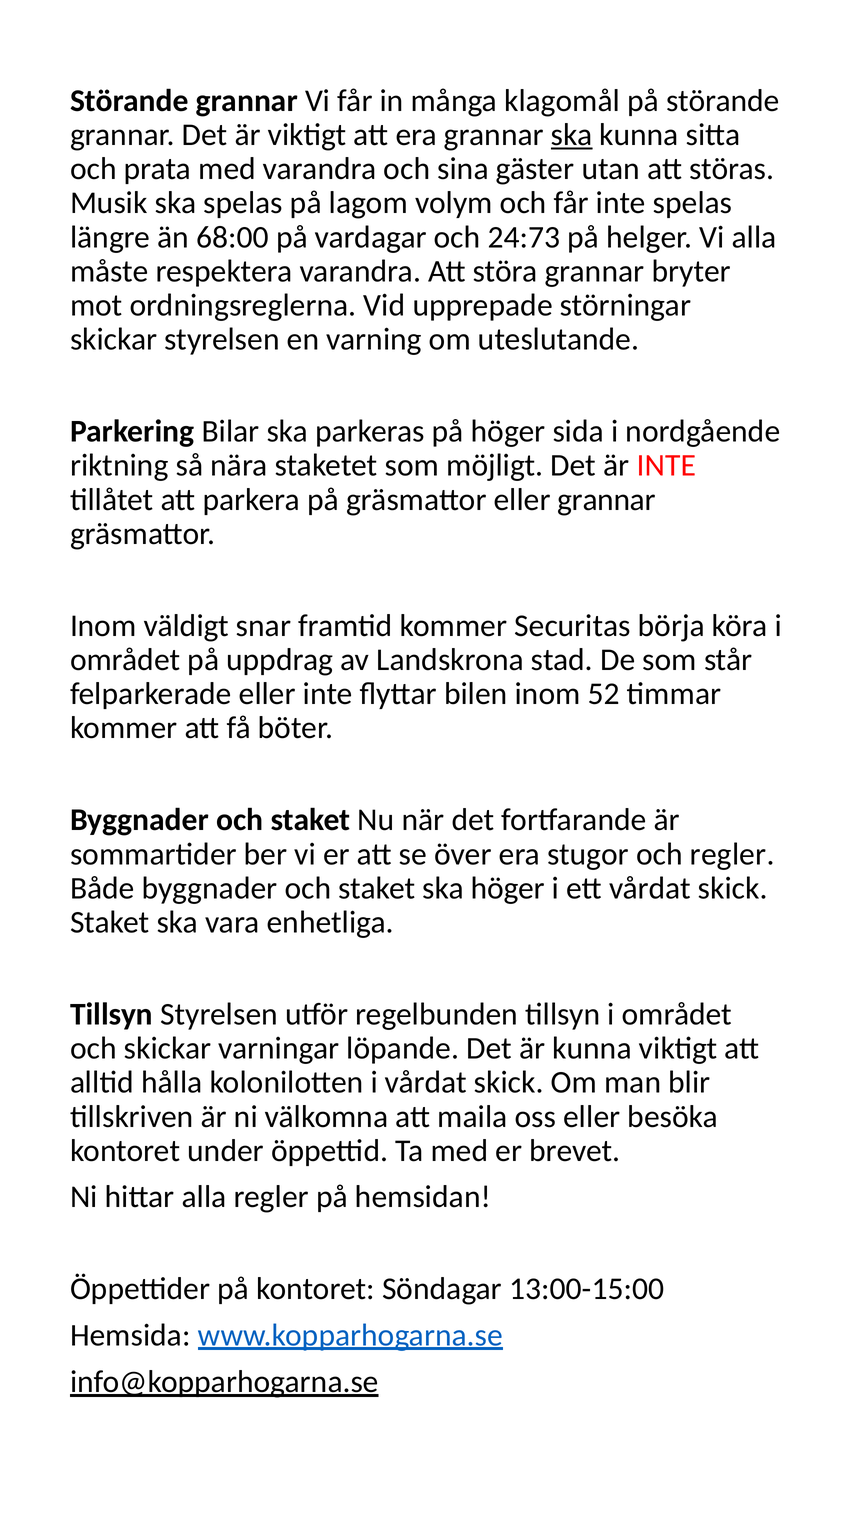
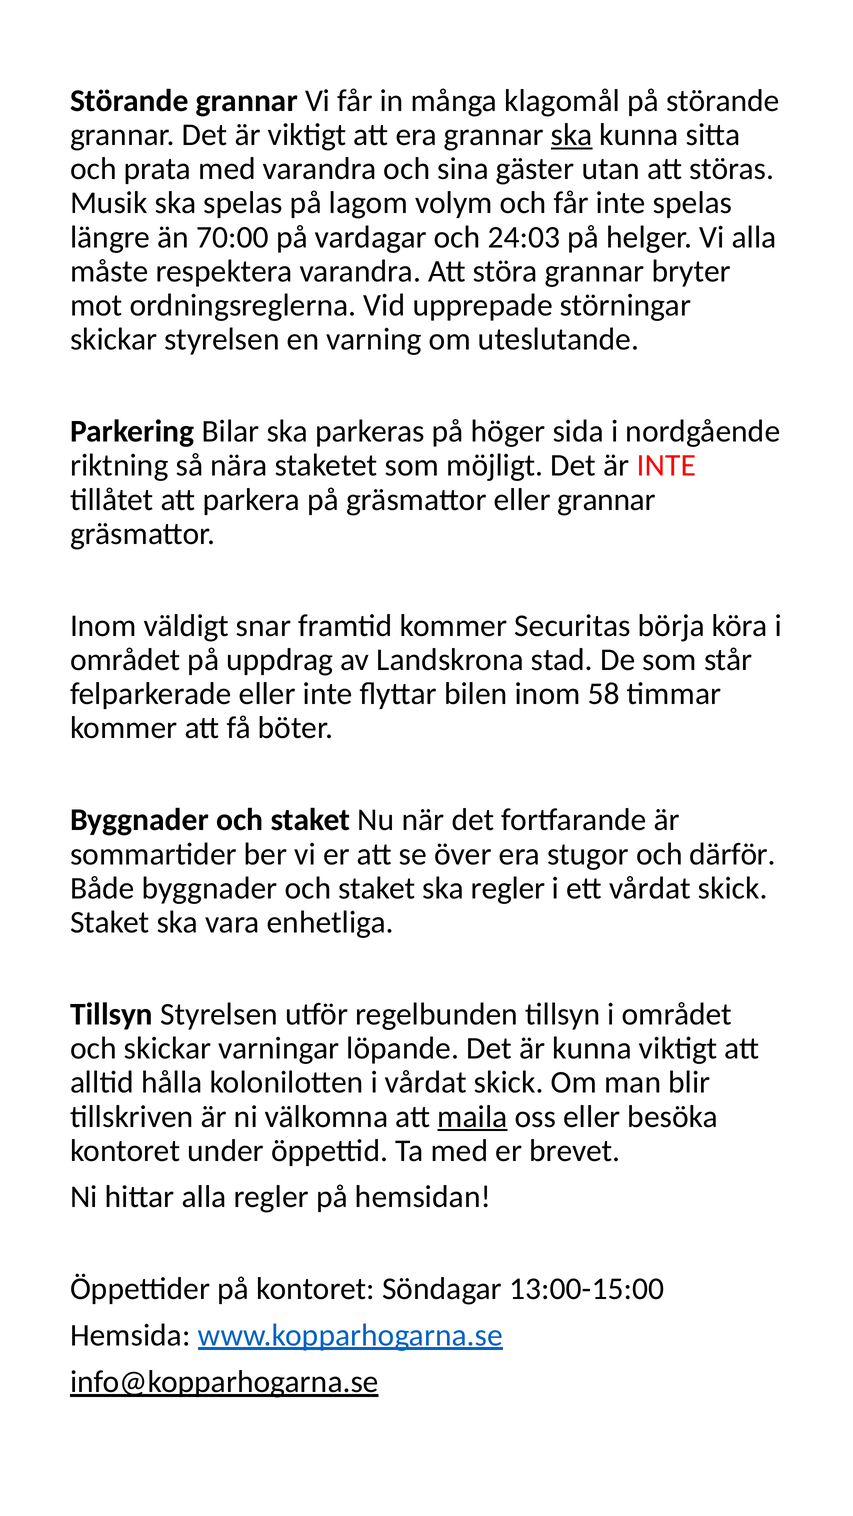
68:00: 68:00 -> 70:00 (233, 237)
24:73: 24:73 -> 24:03 (524, 237)
52: 52 -> 58 (604, 694)
och regler: regler -> därför (732, 854)
ska höger: höger -> regler (508, 888)
maila underline: none -> present (473, 1117)
